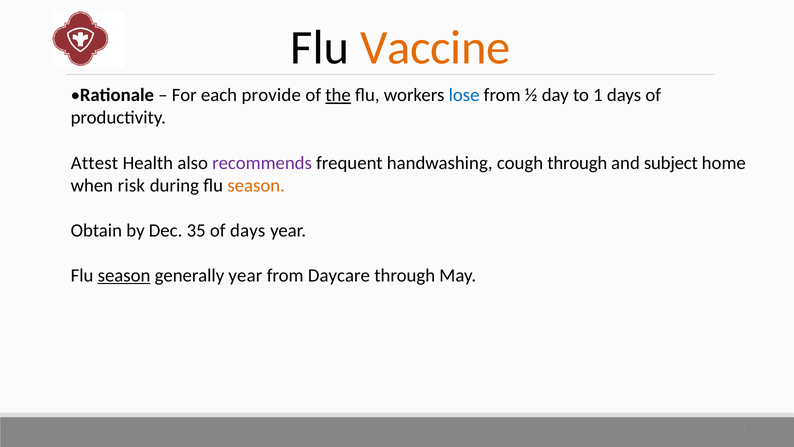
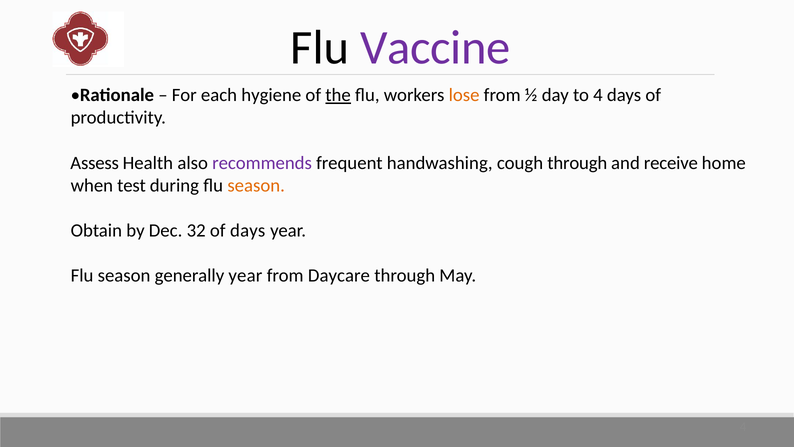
Vaccine colour: orange -> purple (435, 48)
provide: provide -> hygiene (271, 95)
lose colour: blue -> orange (464, 95)
to 1: 1 -> 4 (598, 95)
Attest: Attest -> Assess (95, 163)
subject: subject -> receive (671, 163)
risk: risk -> test (132, 185)
35: 35 -> 32 (196, 230)
season underline: present -> none (124, 275)
